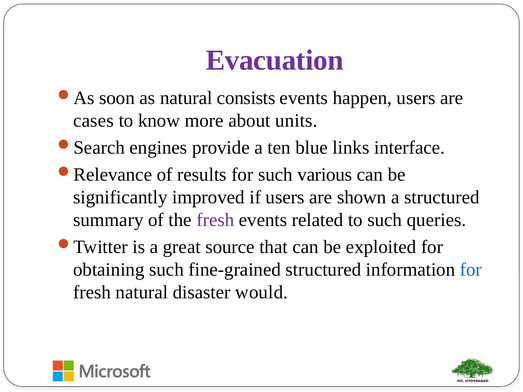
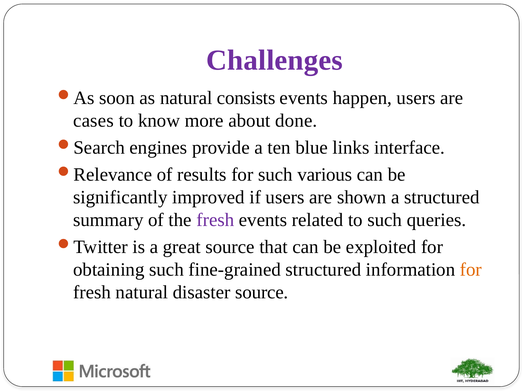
Evacuation: Evacuation -> Challenges (274, 60)
units: units -> done (296, 121)
for colour: blue -> orange (471, 270)
disaster would: would -> source (262, 292)
